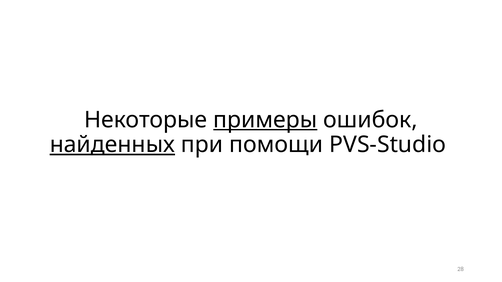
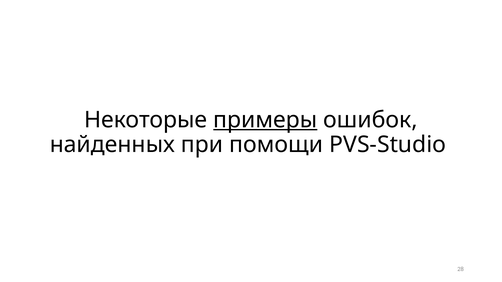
найденных underline: present -> none (112, 145)
